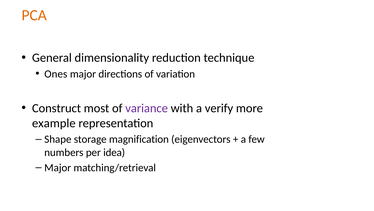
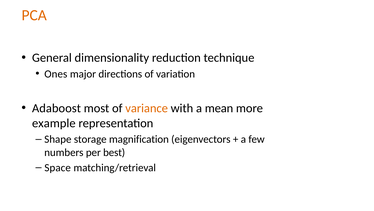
Construct: Construct -> Adaboost (56, 108)
variance colour: purple -> orange (147, 108)
verify: verify -> mean (219, 108)
idea: idea -> best (114, 152)
Major: Major -> Space (58, 167)
